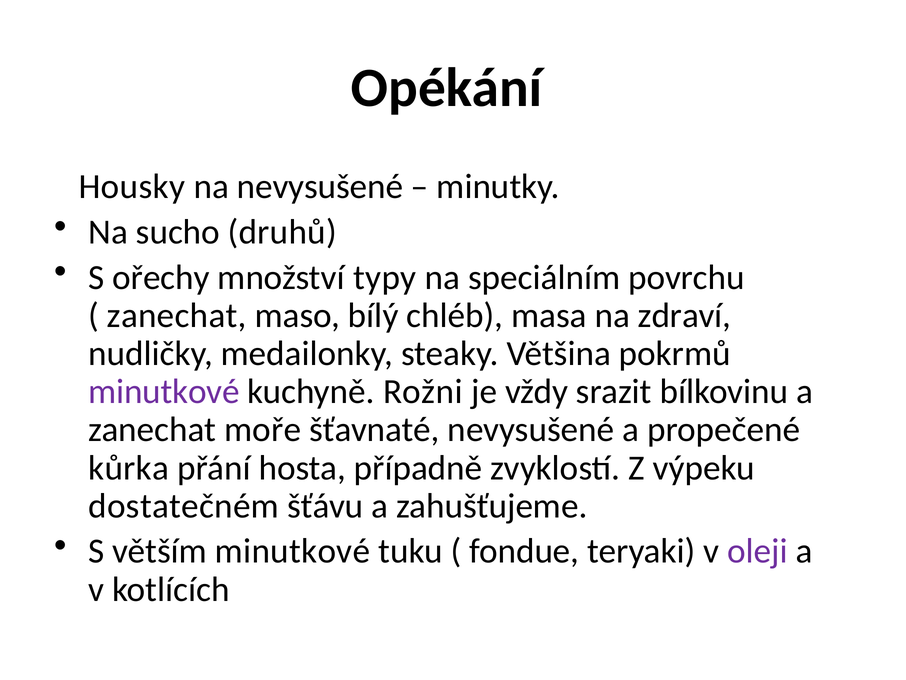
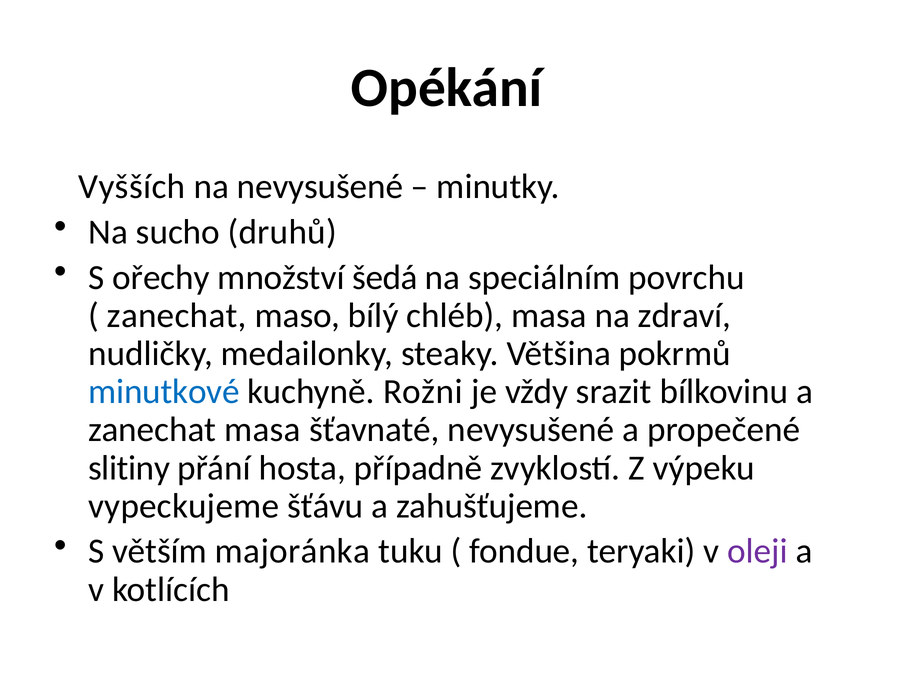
Housky: Housky -> Vyšších (132, 187)
typy: typy -> šedá (385, 277)
minutkové colour: purple -> blue (164, 391)
zanechat moře: moře -> masa (263, 430)
kůrka: kůrka -> slitiny (129, 468)
dostatečném: dostatečném -> vypeckujeme (184, 506)
větším minutkové: minutkové -> majoránka (292, 551)
